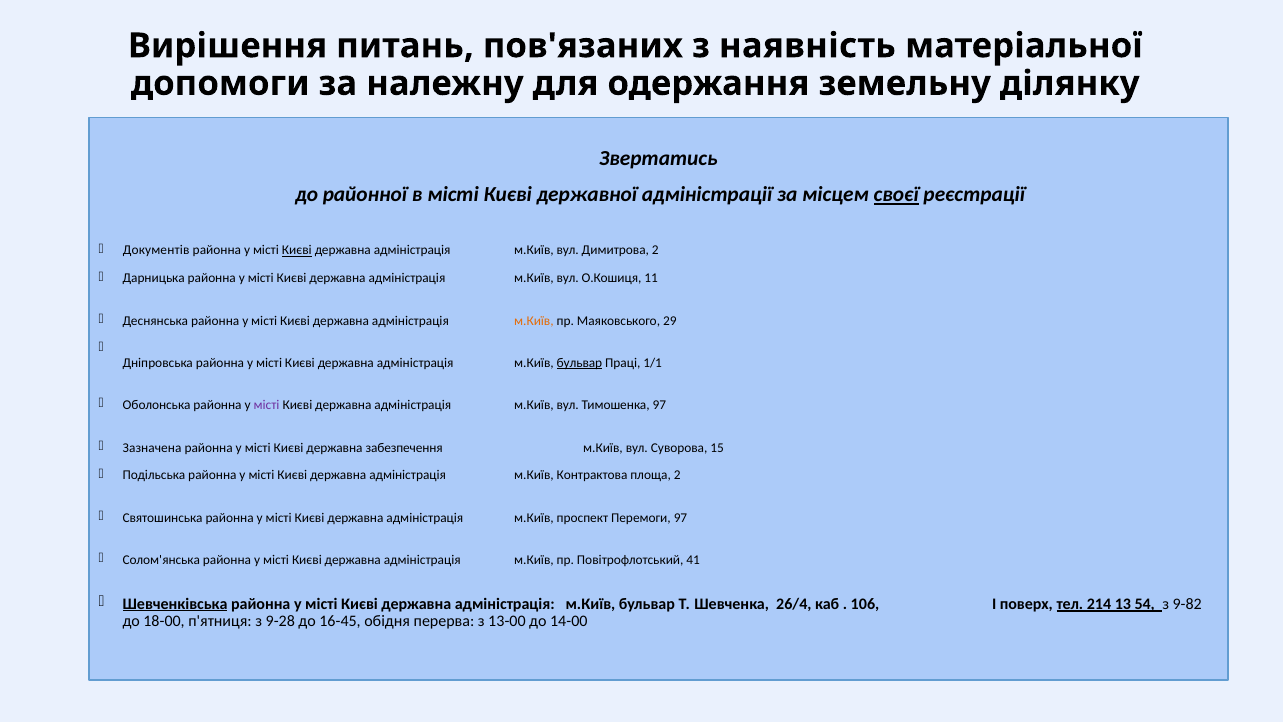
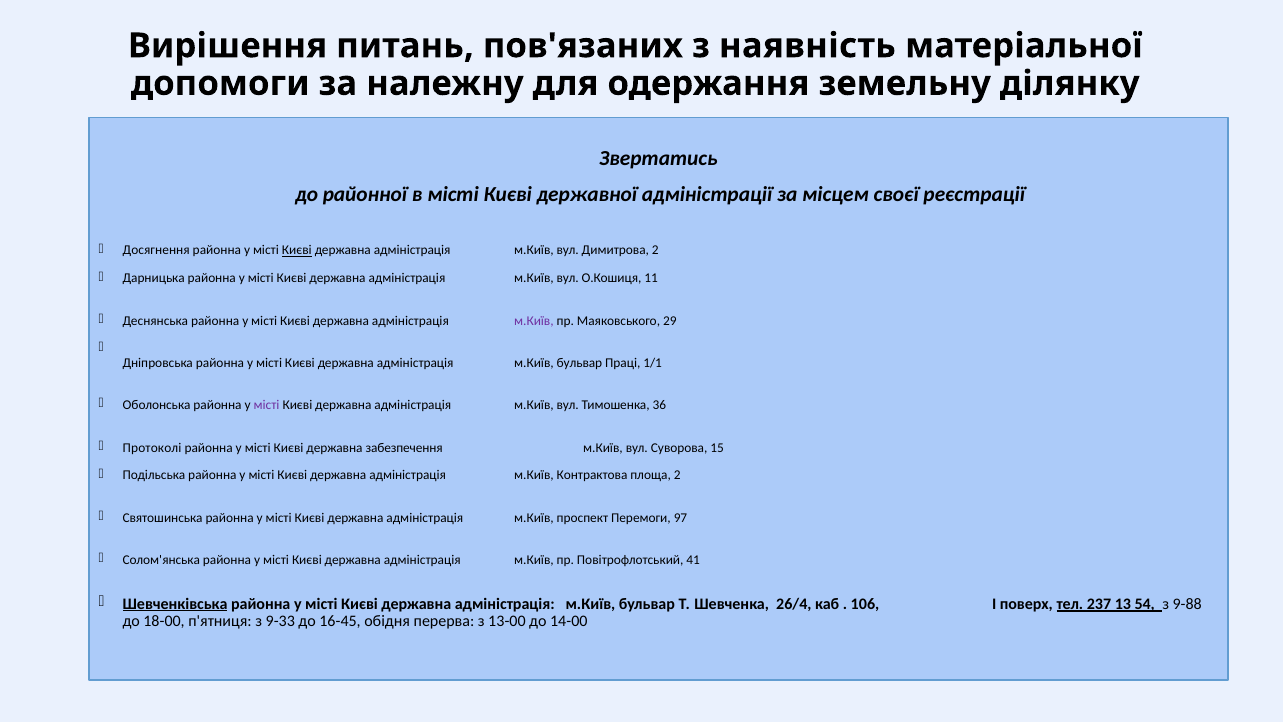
своєї underline: present -> none (896, 195)
Документів: Документів -> Досягнення (156, 250)
м.Київ colour: orange -> purple (534, 321)
бульвар underline: present -> none (579, 363)
Тимошенка 97: 97 -> 36 (659, 405)
Зазначена: Зазначена -> Протоколі (152, 447)
214: 214 -> 237 (1099, 604)
9-82: 9-82 -> 9-88 (1187, 604)
9-28: 9-28 -> 9-33 (280, 621)
